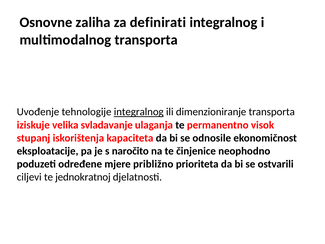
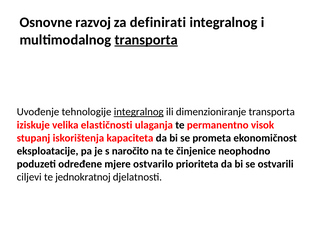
zaliha: zaliha -> razvoj (93, 22)
transporta underline: none -> present (146, 40)
svladavanje: svladavanje -> elastičnosti (107, 125)
odnosile: odnosile -> prometa (212, 138)
približno: približno -> ostvarilo (153, 164)
